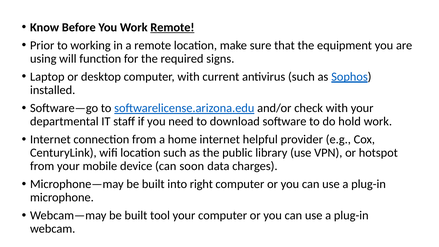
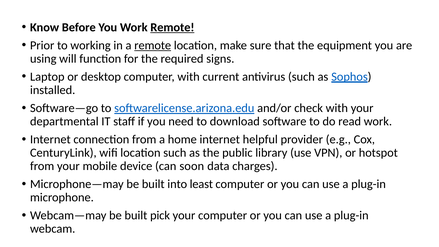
remote underline: none -> present (153, 45)
hold: hold -> read (350, 122)
right: right -> least (201, 184)
tool: tool -> pick (160, 215)
